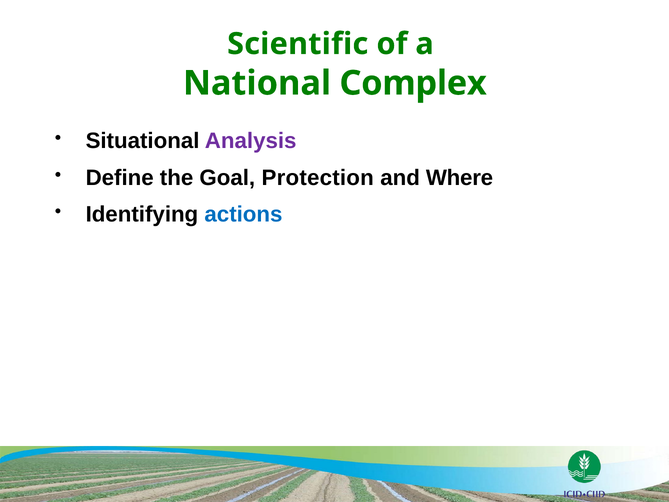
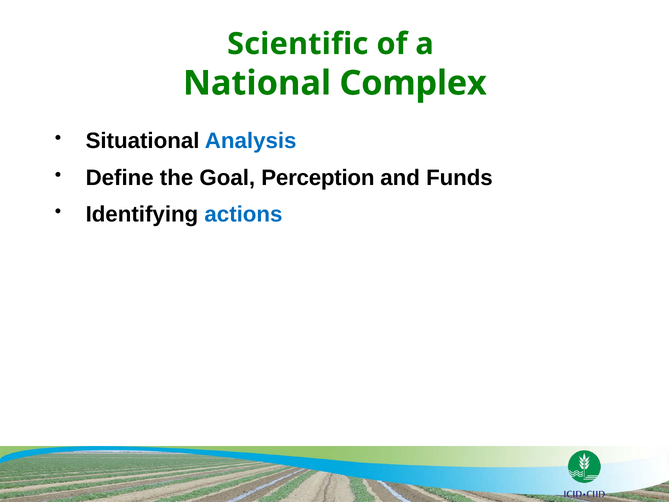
Analysis colour: purple -> blue (251, 141)
Protection: Protection -> Perception (318, 178)
Where: Where -> Funds (459, 178)
